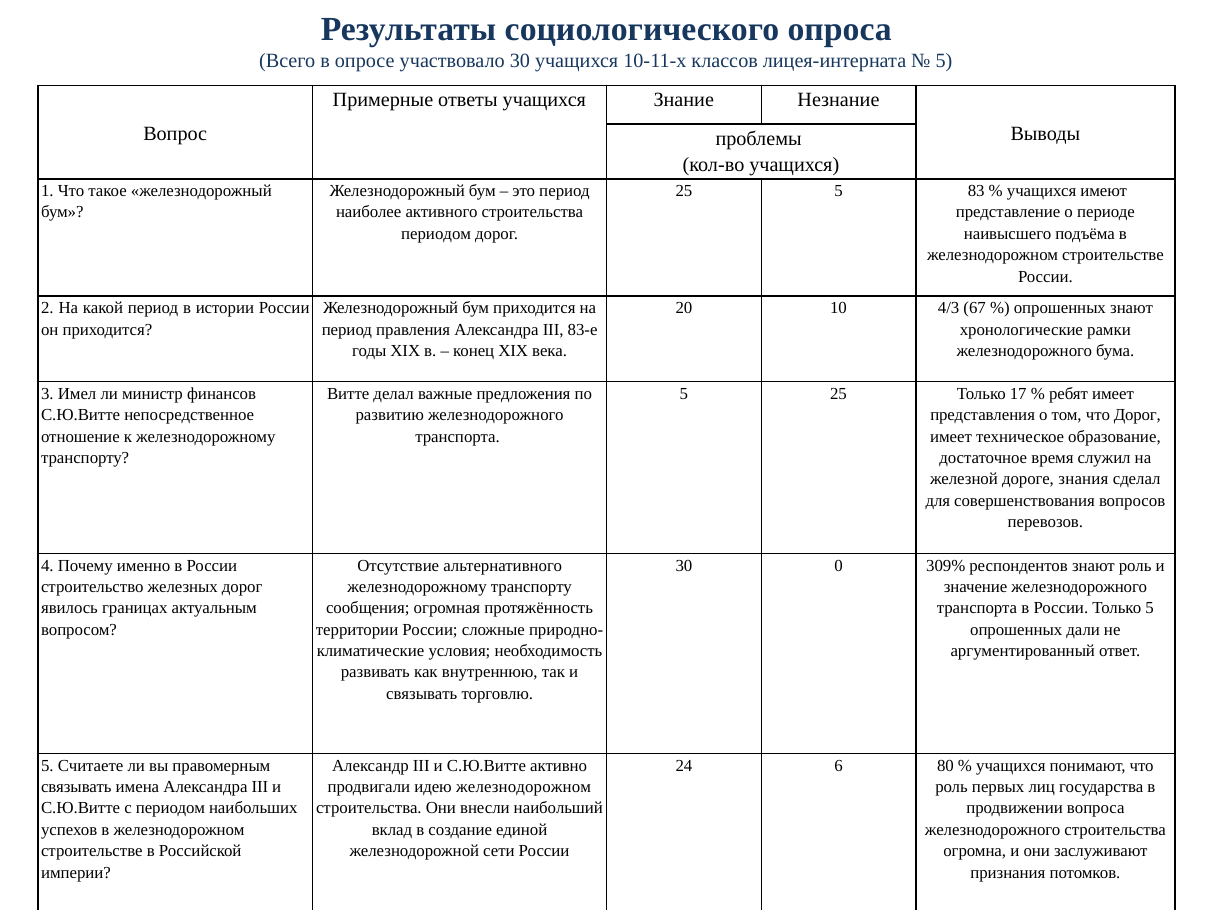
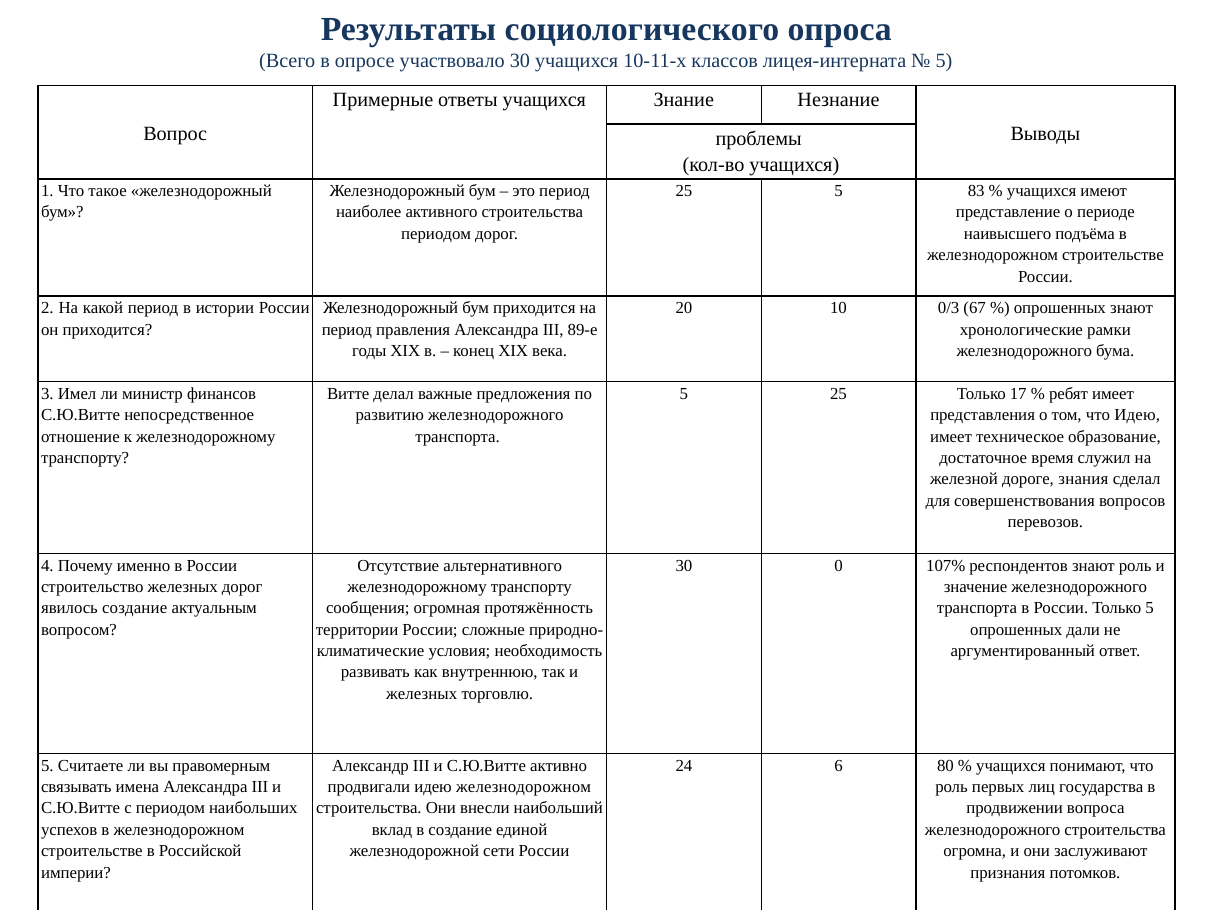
4/3: 4/3 -> 0/3 (949, 308)
83-е: 83-е -> 89-е (583, 329)
что Дорог: Дорог -> Идею (1137, 415)
309%: 309% -> 107% (946, 565)
явилось границах: границах -> создание (135, 608)
связывать: связывать -> железных (422, 693)
